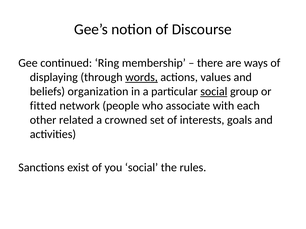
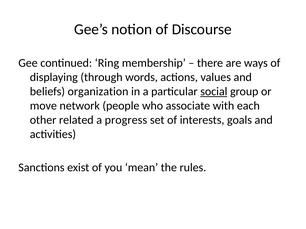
words underline: present -> none (142, 77)
fitted: fitted -> move (43, 106)
crowned: crowned -> progress (126, 120)
you social: social -> mean (142, 168)
